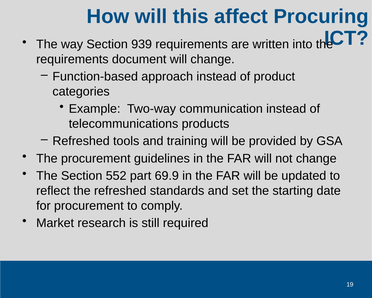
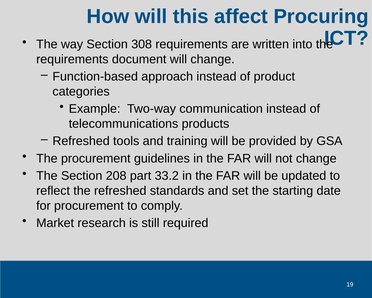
939: 939 -> 308 (142, 44)
552: 552 -> 208 (116, 176)
69.9: 69.9 -> 33.2 (167, 176)
